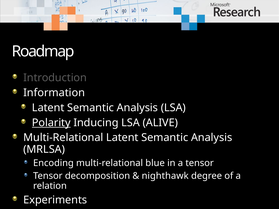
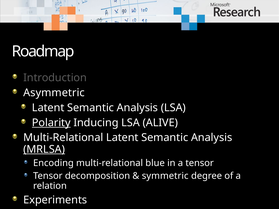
Information: Information -> Asymmetric (54, 93)
MRLSA underline: none -> present (44, 149)
nighthawk: nighthawk -> symmetric (165, 176)
